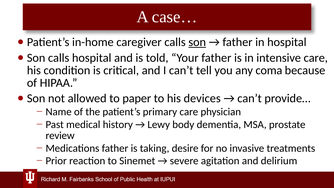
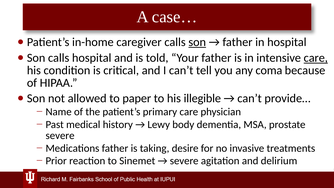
care underline: none -> present (316, 58)
devices: devices -> illegible (202, 98)
review: review -> severe (60, 135)
